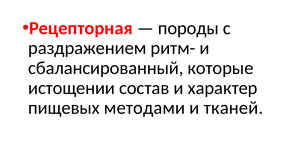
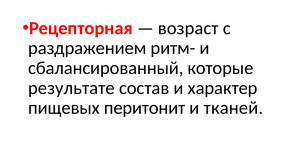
породы: породы -> возраст (188, 28)
истощении: истощении -> результате (71, 88)
методами: методами -> перитонит (145, 108)
